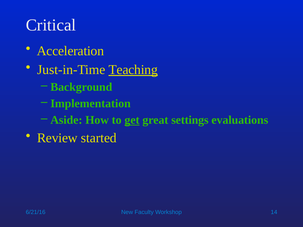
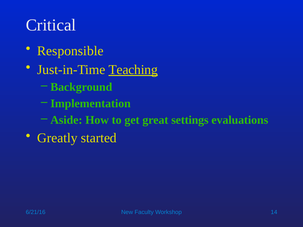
Acceleration: Acceleration -> Responsible (70, 51)
get underline: present -> none (132, 120)
Review: Review -> Greatly (57, 138)
